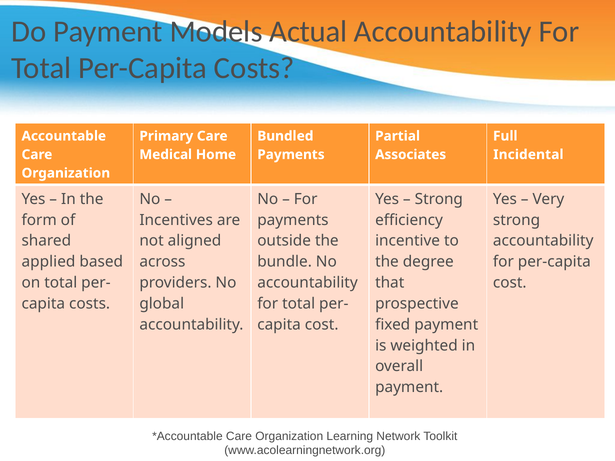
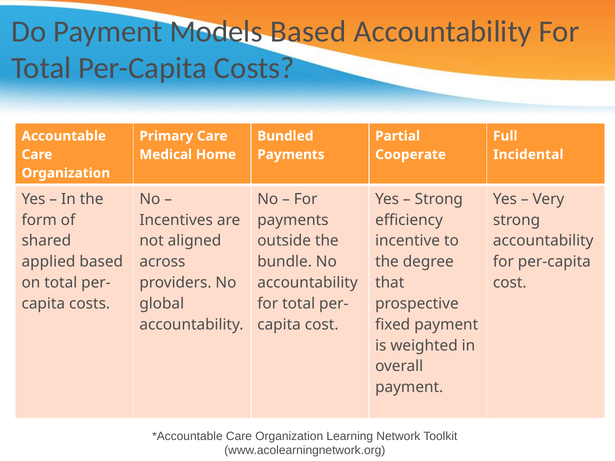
Models Actual: Actual -> Based (308, 31)
Associates: Associates -> Cooperate (411, 155)
